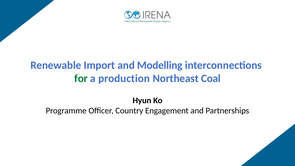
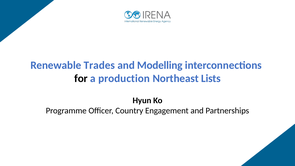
Import: Import -> Trades (99, 65)
for colour: green -> black (81, 78)
Coal: Coal -> Lists (211, 78)
